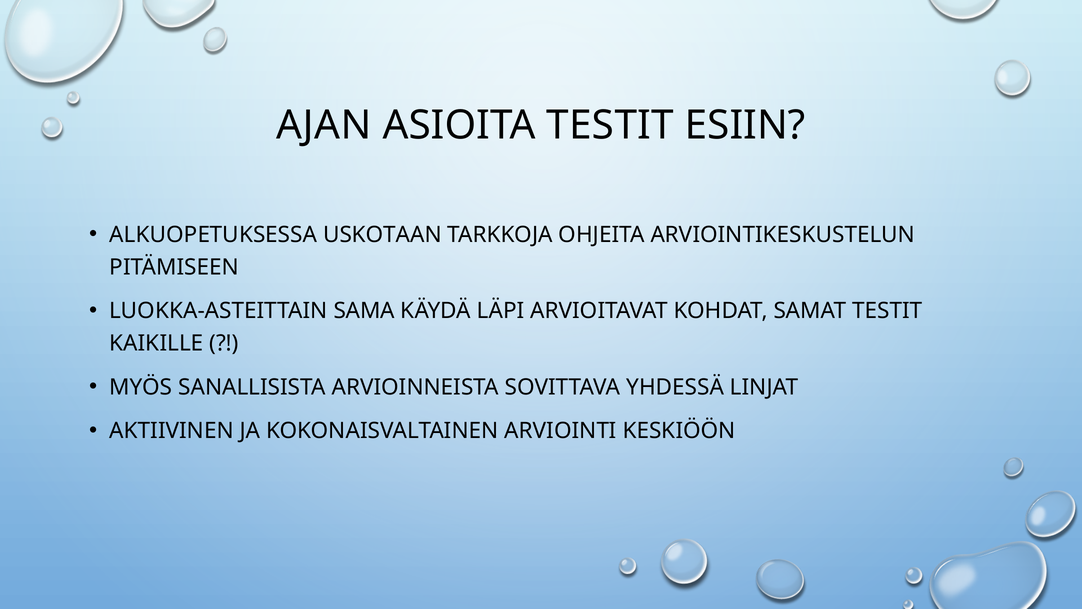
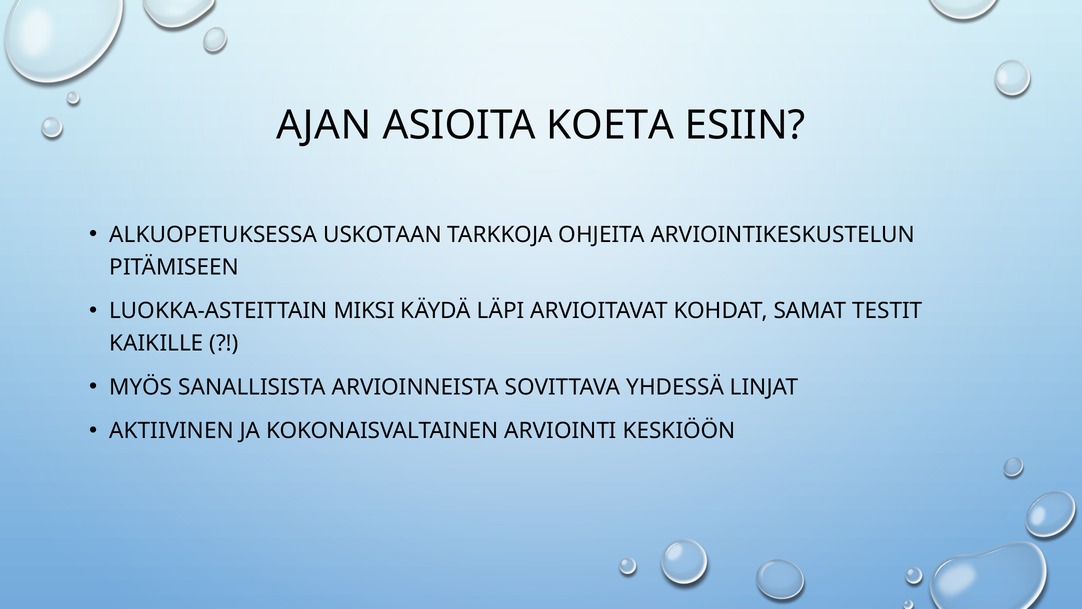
ASIOITA TESTIT: TESTIT -> KOETA (610, 125)
SAMA: SAMA -> MIKSI (364, 311)
